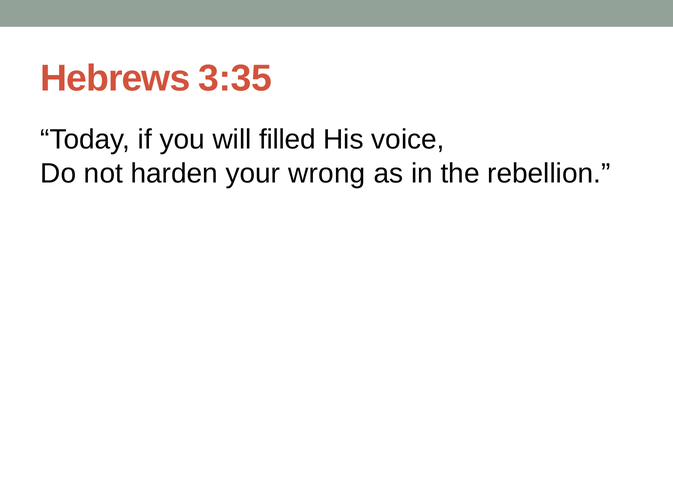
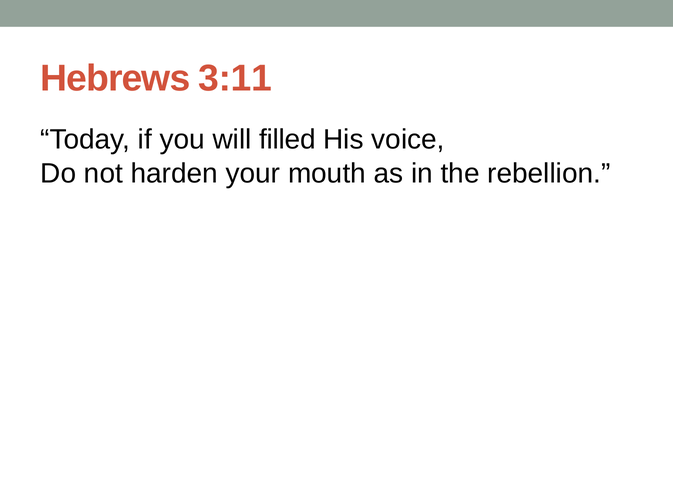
3:35: 3:35 -> 3:11 (235, 78)
wrong: wrong -> mouth (327, 174)
